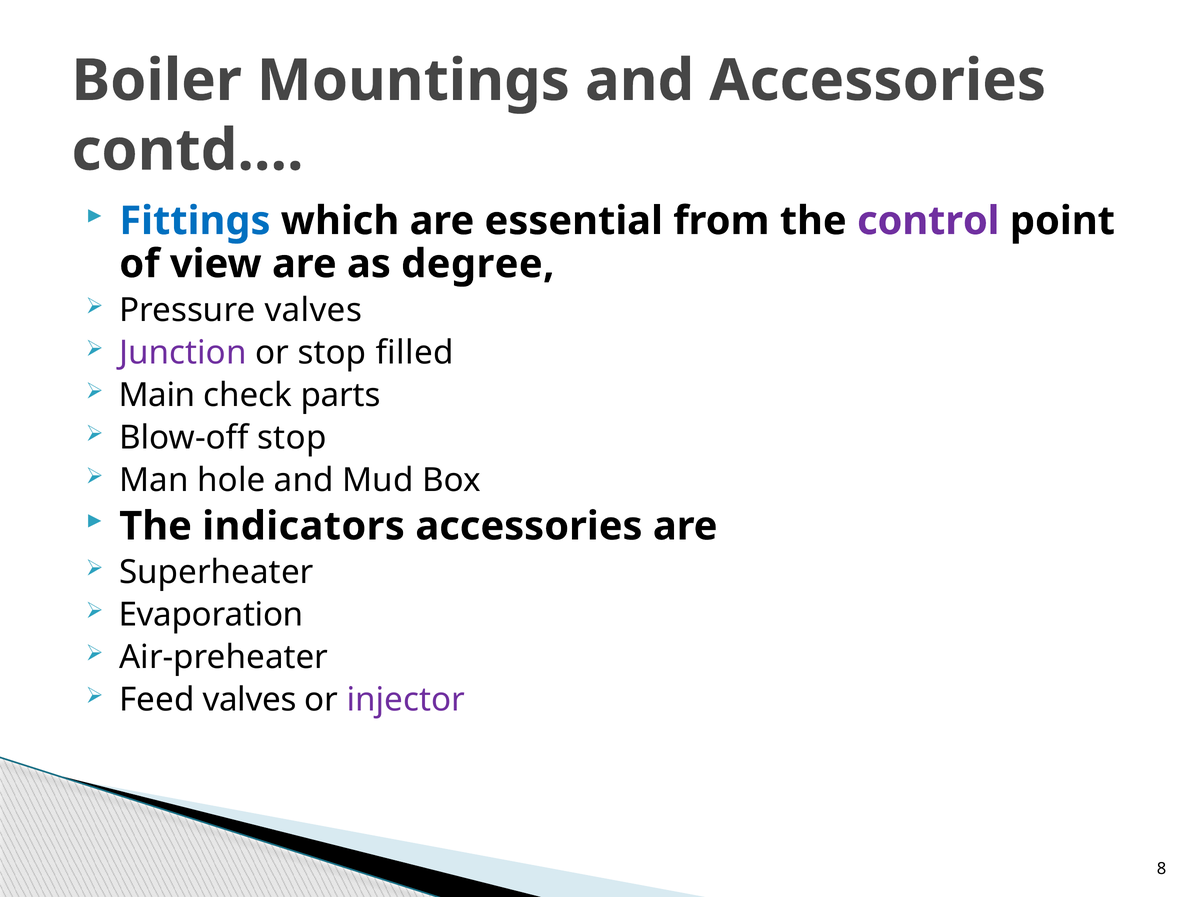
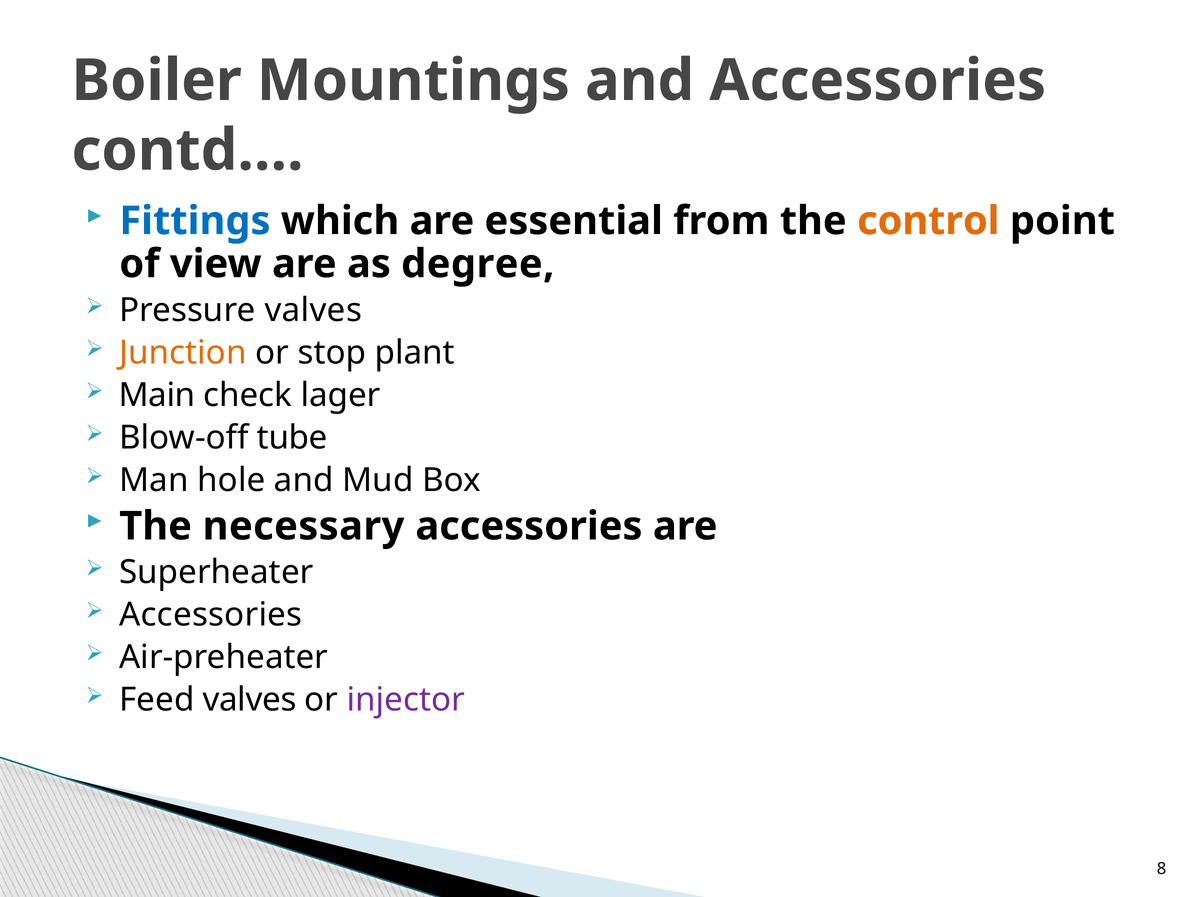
control colour: purple -> orange (928, 221)
Junction colour: purple -> orange (183, 352)
filled: filled -> plant (415, 352)
parts: parts -> lager (341, 395)
Blow-off stop: stop -> tube (292, 437)
indicators: indicators -> necessary (303, 526)
Evaporation: Evaporation -> Accessories (211, 614)
